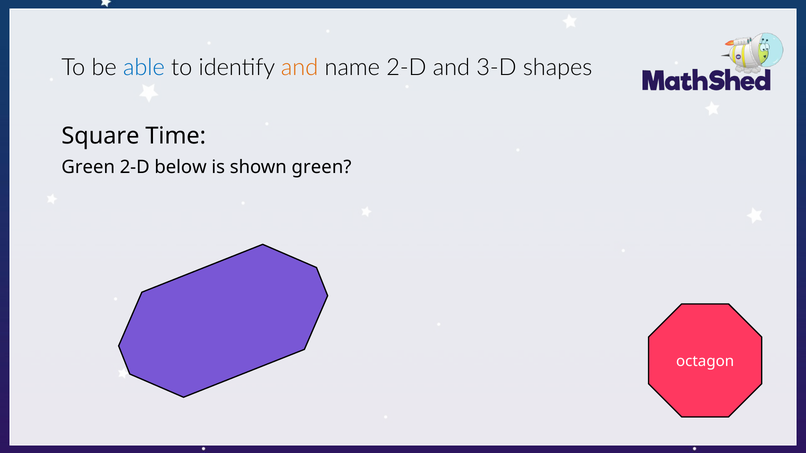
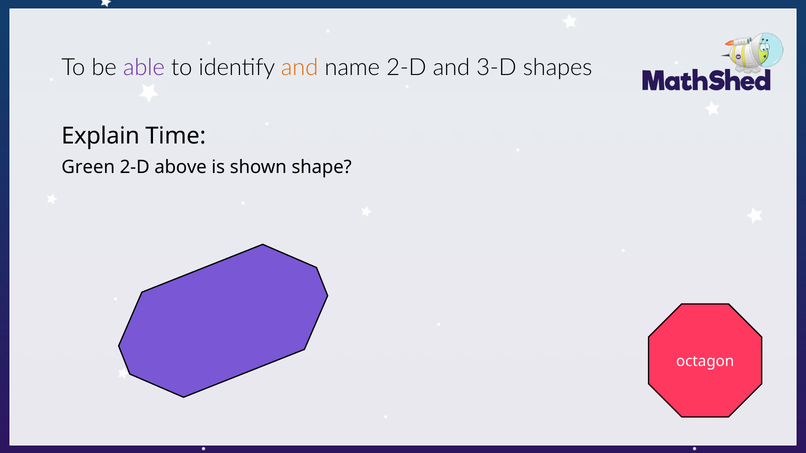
able colour: blue -> purple (144, 68)
Square: Square -> Explain (101, 136)
below: below -> above (181, 167)
shown green: green -> shape (322, 167)
